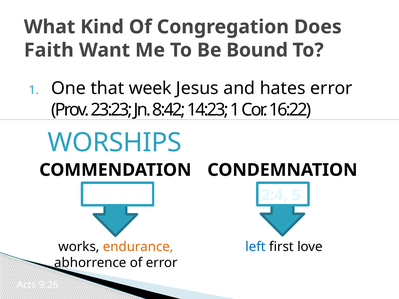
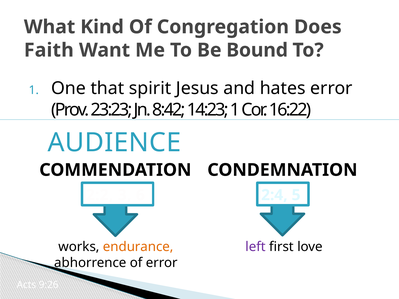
week: week -> spirit (150, 88)
WORSHIPS: WORSHIPS -> AUDIENCE (114, 143)
left colour: blue -> purple (256, 247)
